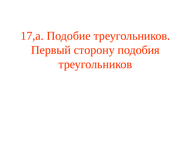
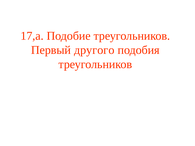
сторону: сторону -> другого (94, 50)
